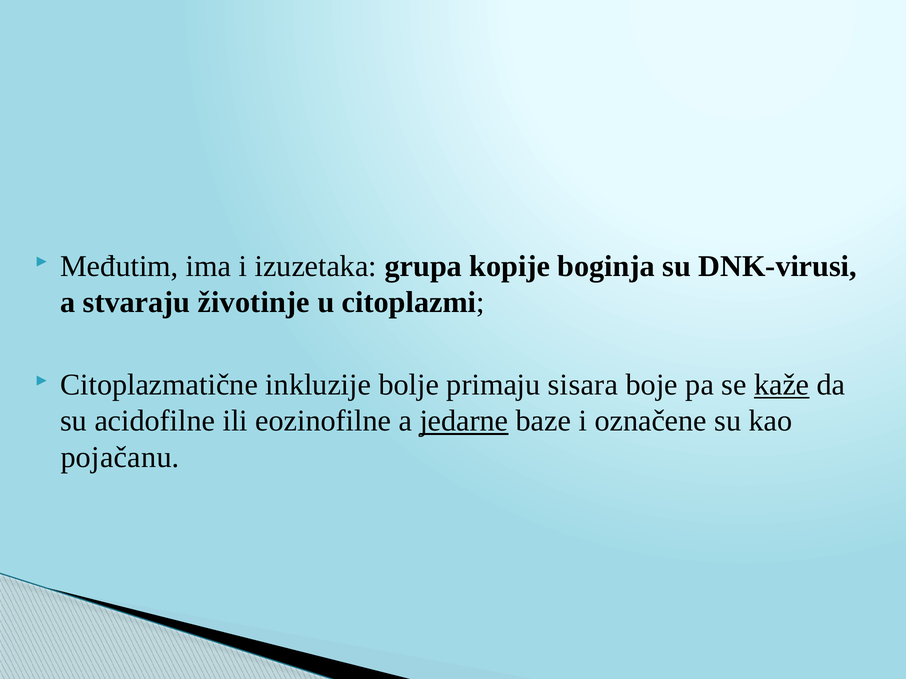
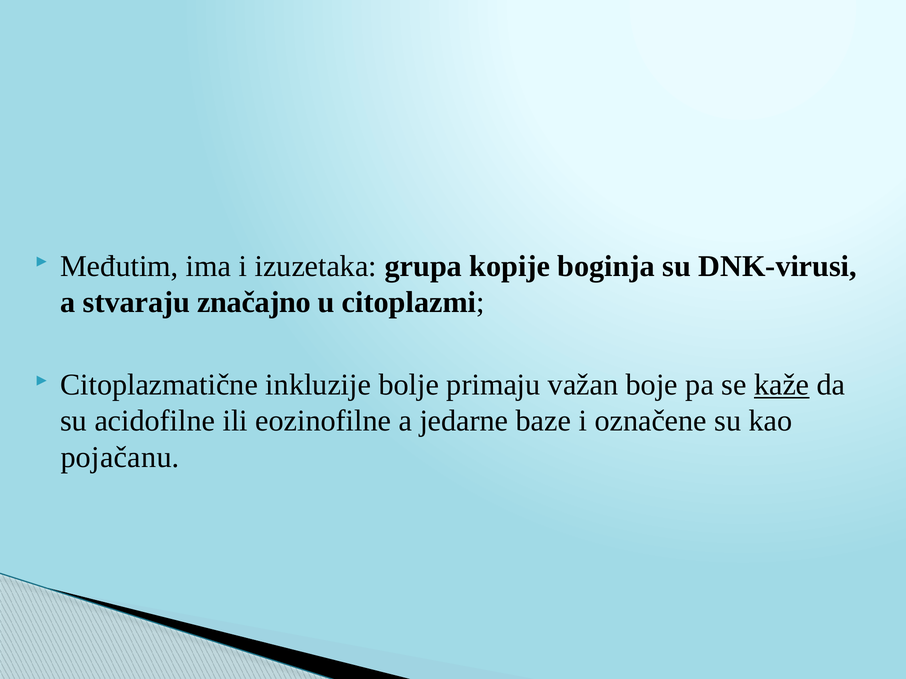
životinje: životinje -> značajno (254, 303)
sisara: sisara -> važan (583, 385)
jedarne underline: present -> none (464, 421)
